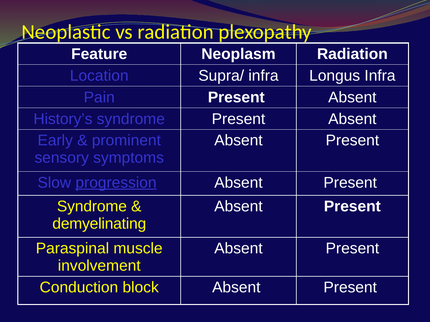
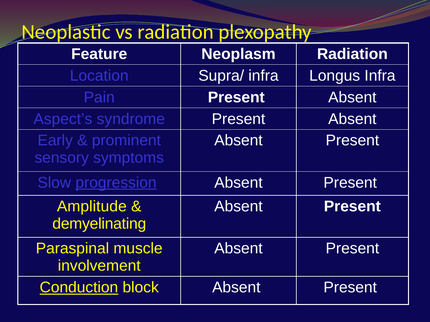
History’s: History’s -> Aspect’s (63, 119)
Syndrome: Syndrome -> Amplitude (92, 207)
Conduction underline: none -> present (79, 288)
